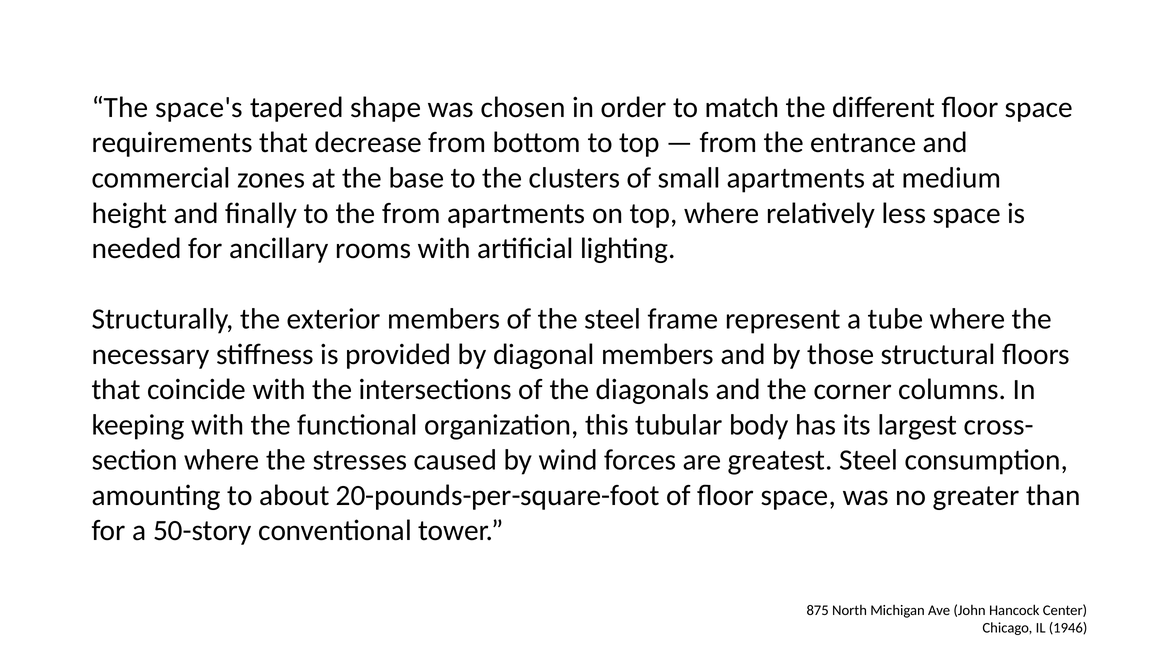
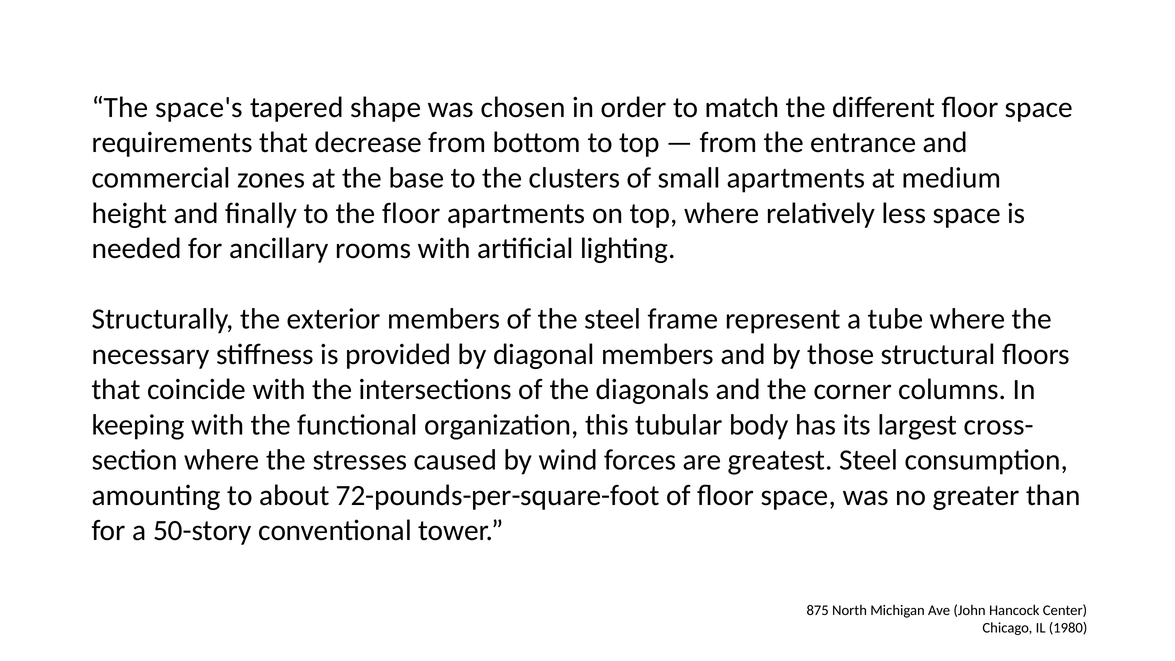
the from: from -> floor (411, 213)
20-pounds-per-square-foot: 20-pounds-per-square-foot -> 72-pounds-per-square-foot (498, 495)
1946: 1946 -> 1980 (1068, 628)
